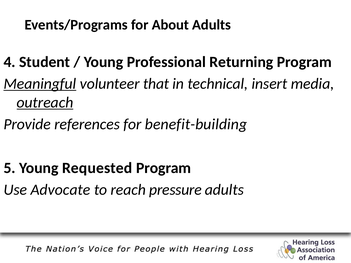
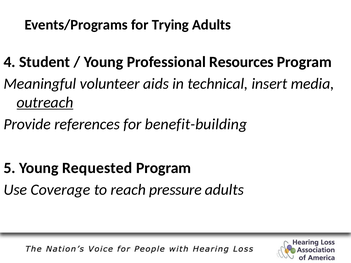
About: About -> Trying (170, 25)
Returning: Returning -> Resources (241, 62)
Meaningful underline: present -> none (40, 84)
that: that -> aids (156, 84)
Advocate: Advocate -> Coverage (61, 190)
